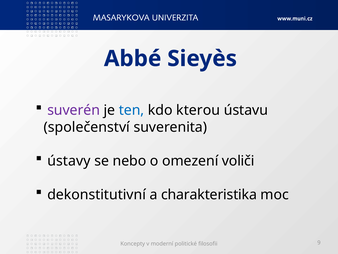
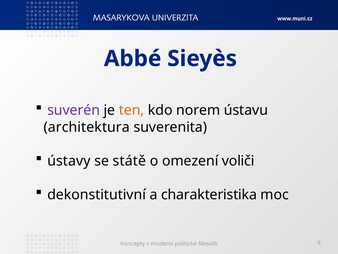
ten colour: blue -> orange (132, 110)
kterou: kterou -> norem (198, 110)
společenství: společenství -> architektura (87, 127)
nebo: nebo -> státě (129, 161)
